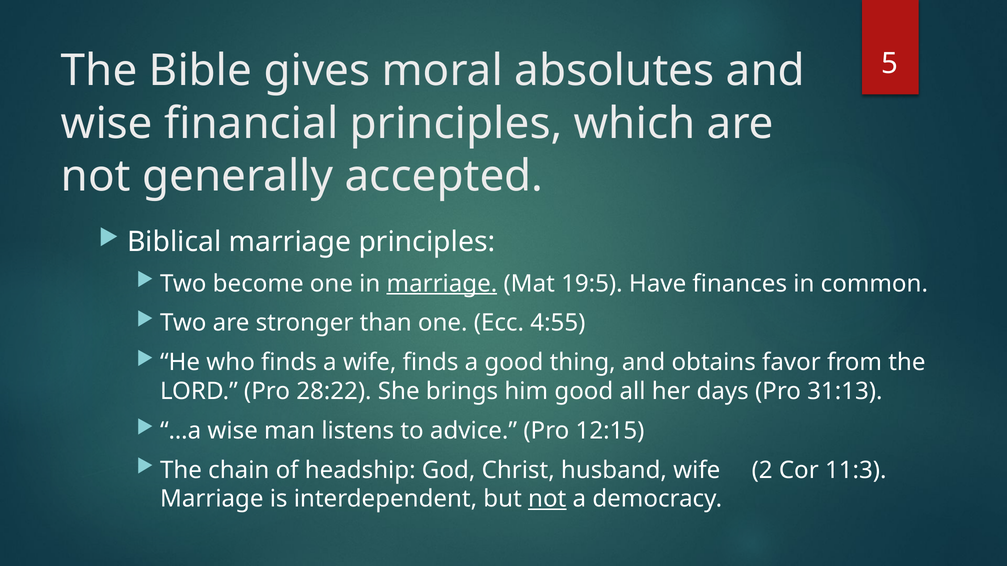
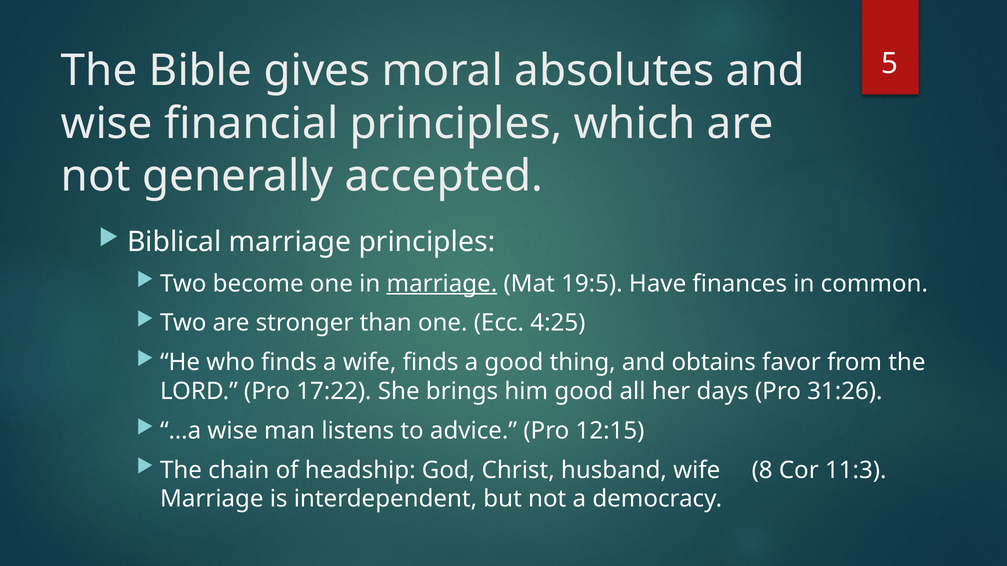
4:55: 4:55 -> 4:25 (558, 323)
28:22: 28:22 -> 17:22 (334, 392)
31:13: 31:13 -> 31:26 (845, 392)
2: 2 -> 8 (762, 470)
not underline: present -> none (547, 499)
